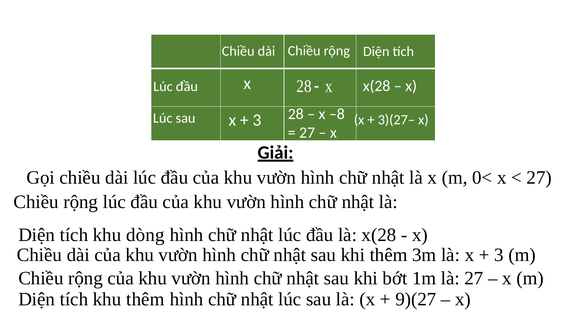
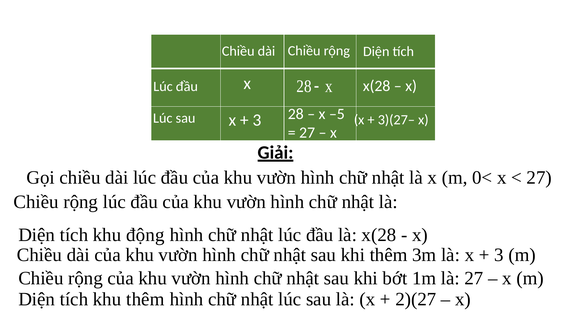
–8: –8 -> –5 (337, 114)
dòng: dòng -> động (145, 235)
9)(27: 9)(27 -> 2)(27 (416, 299)
